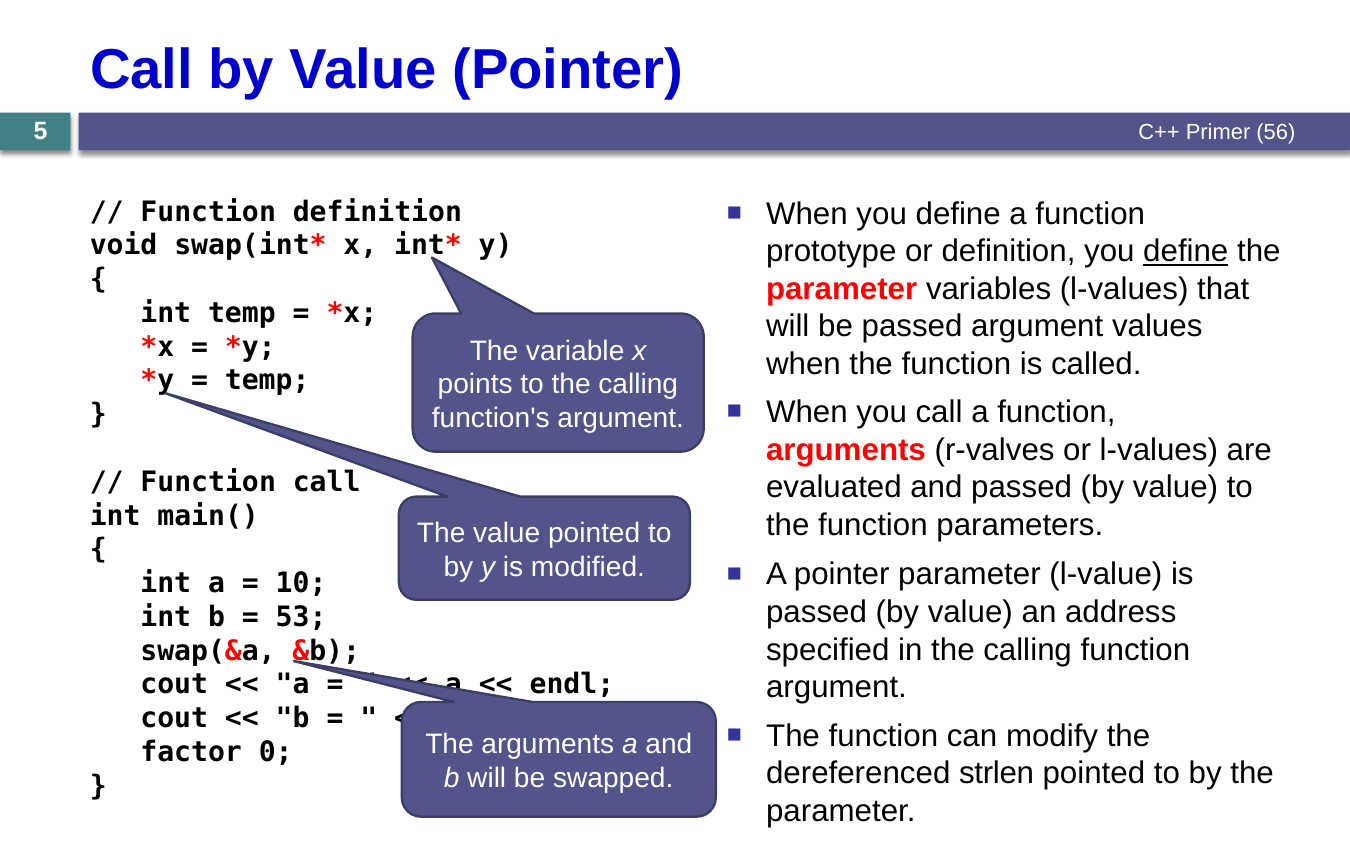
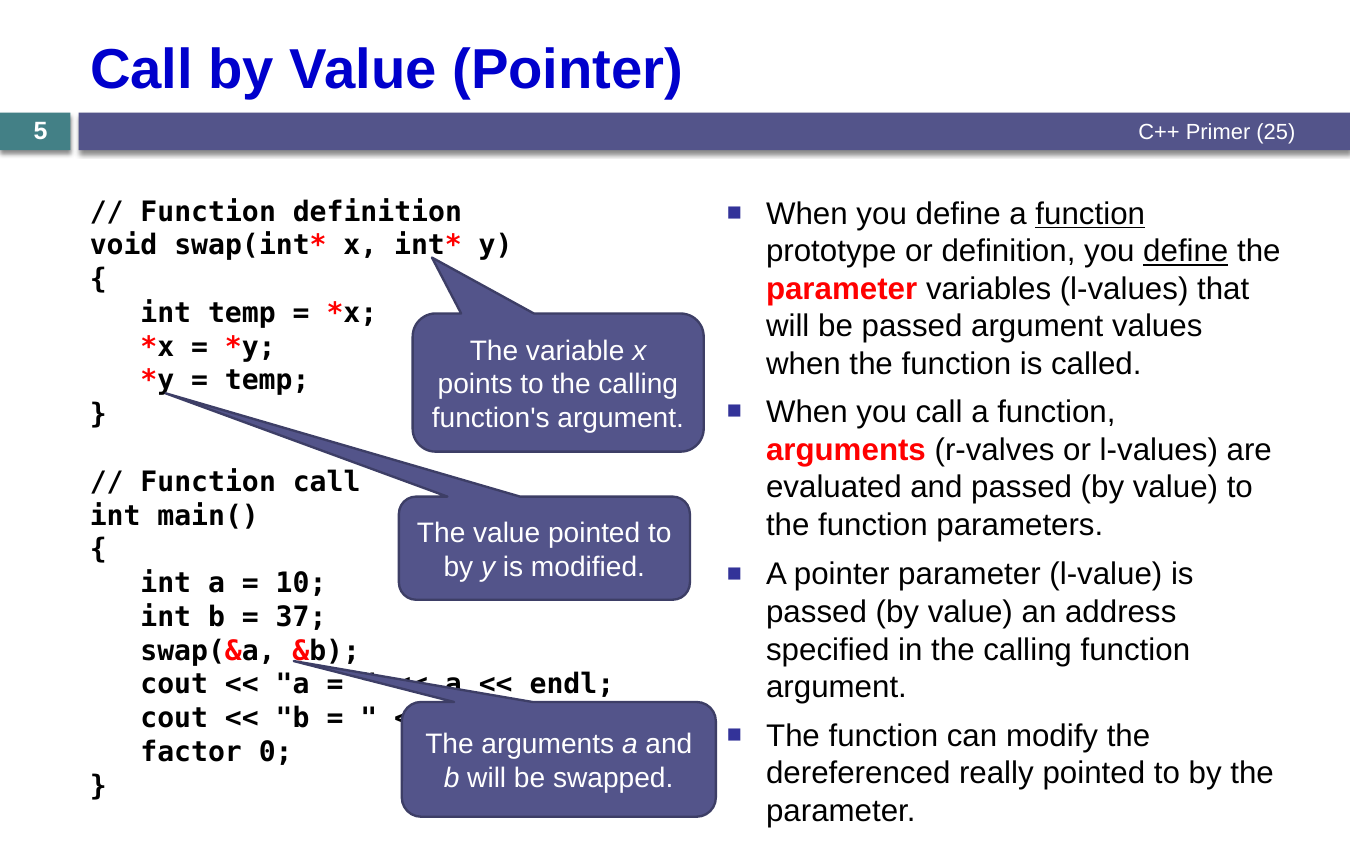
56: 56 -> 25 (1276, 132)
function underline: none -> present (1090, 214)
53: 53 -> 37 (301, 617)
strlen: strlen -> really (996, 773)
